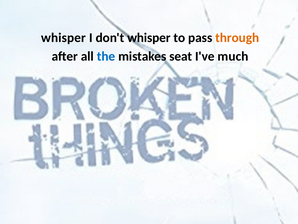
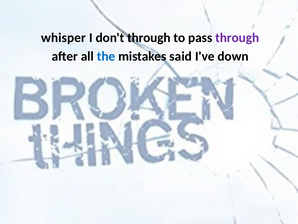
don't whisper: whisper -> through (149, 38)
through colour: orange -> purple (237, 38)
seat: seat -> said (181, 56)
much: much -> down (233, 56)
